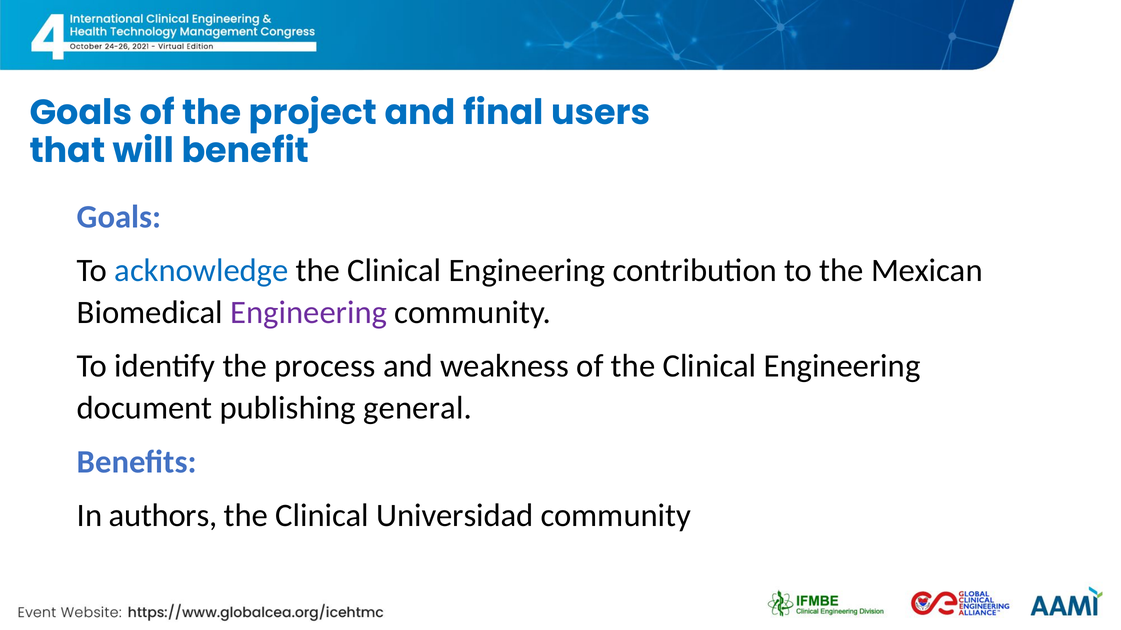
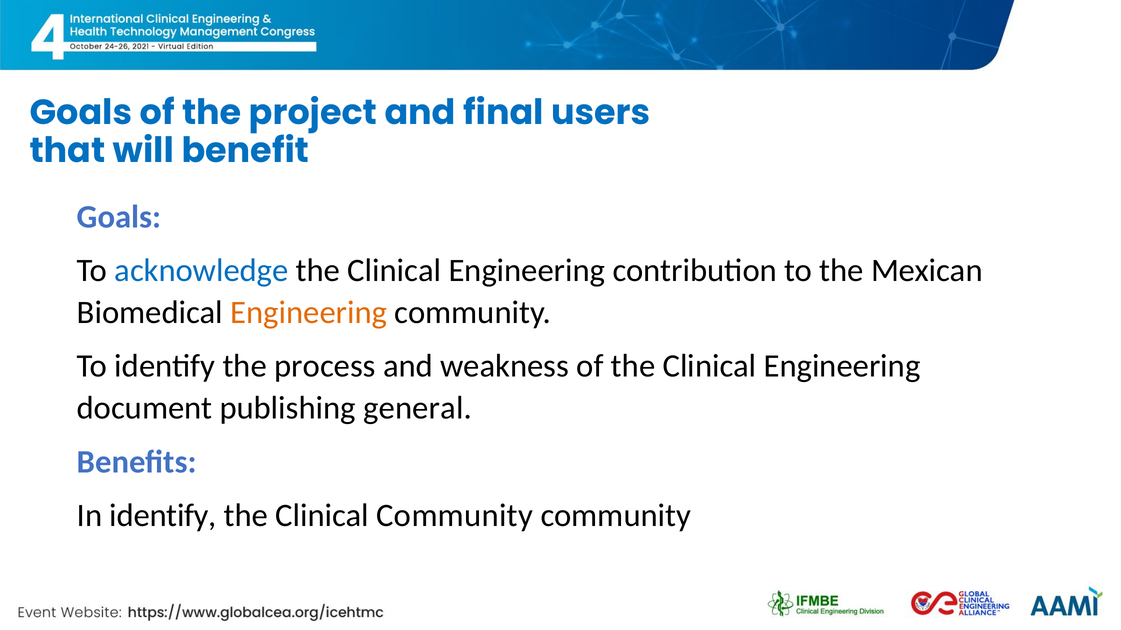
Engineering colour: purple -> orange (309, 313)
In authors: authors -> identify (163, 516)
Clinical Universidad: Universidad -> Community (455, 516)
